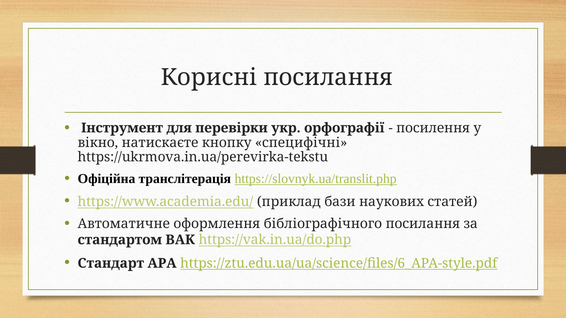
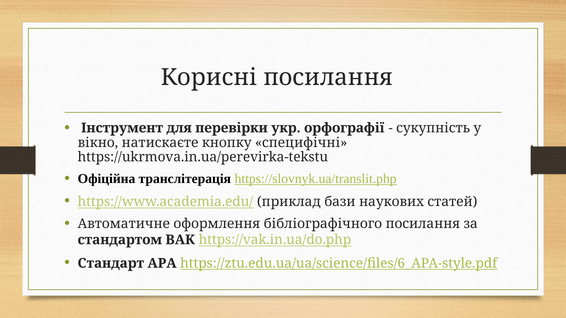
посилення: посилення -> сукупність (433, 128)
